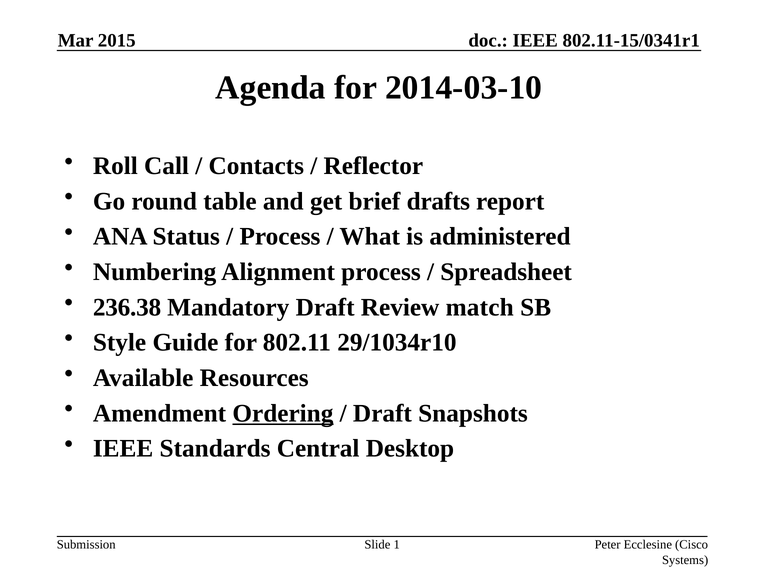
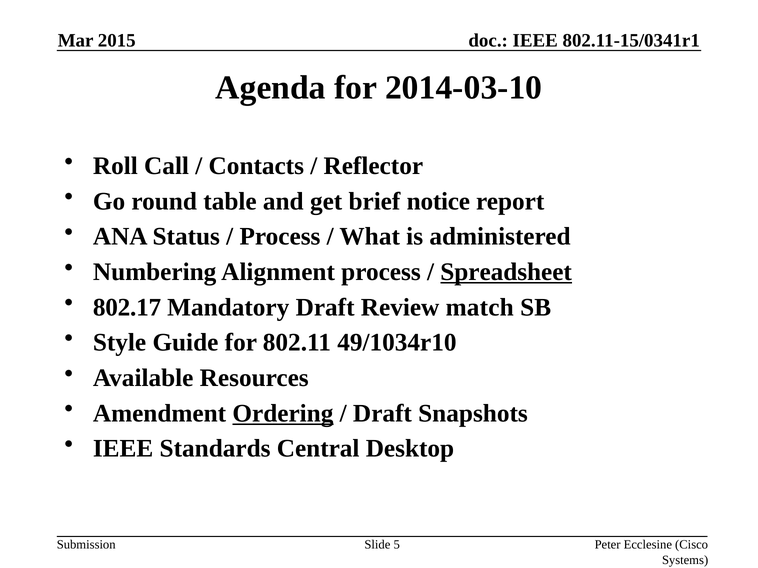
drafts: drafts -> notice (438, 201)
Spreadsheet underline: none -> present (506, 272)
236.38: 236.38 -> 802.17 (127, 307)
29/1034r10: 29/1034r10 -> 49/1034r10 (397, 343)
1: 1 -> 5 (397, 545)
